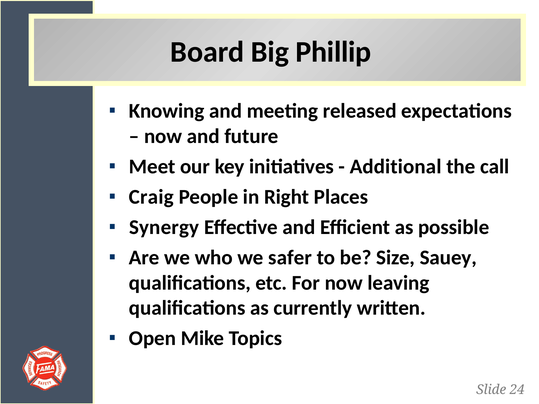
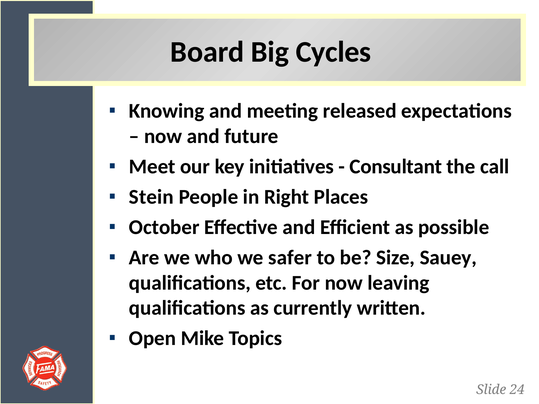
Phillip: Phillip -> Cycles (333, 52)
Additional: Additional -> Consultant (396, 167)
Craig: Craig -> Stein (151, 197)
Synergy: Synergy -> October (164, 227)
